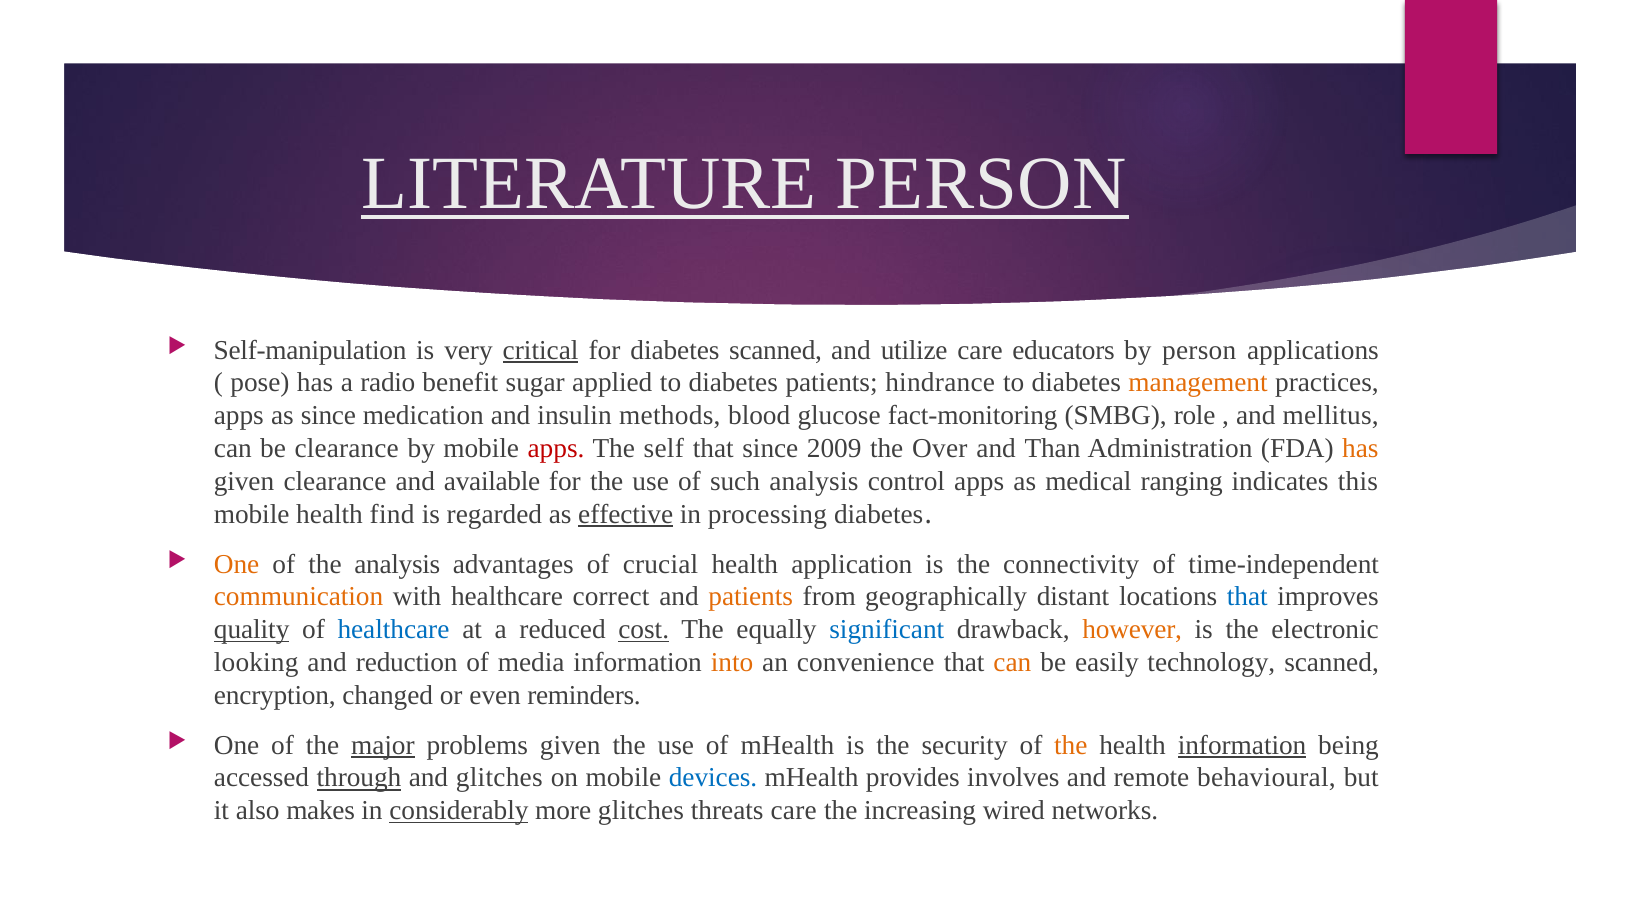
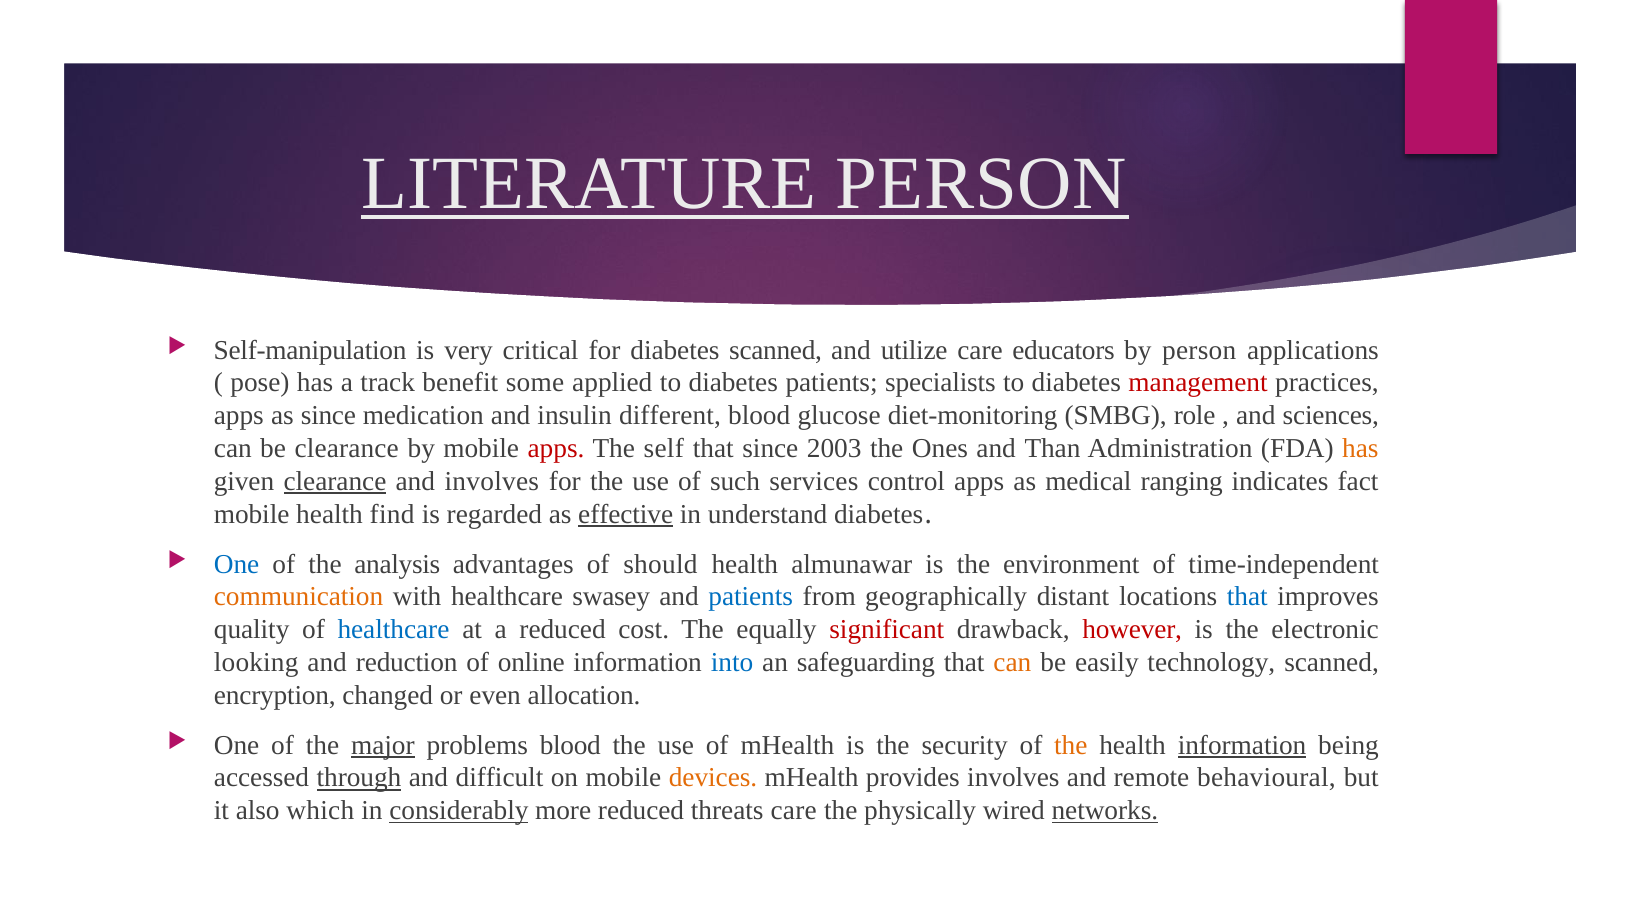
critical underline: present -> none (541, 350)
radio: radio -> track (388, 383)
sugar: sugar -> some (535, 383)
hindrance: hindrance -> specialists (940, 383)
management colour: orange -> red (1198, 383)
methods: methods -> different (670, 416)
fact-monitoring: fact-monitoring -> diet-monitoring (973, 416)
mellitus: mellitus -> sciences (1331, 416)
2009: 2009 -> 2003 (834, 449)
Over: Over -> Ones (940, 449)
clearance underline: none -> present (335, 481)
and available: available -> involves (492, 481)
such analysis: analysis -> services (814, 481)
this: this -> fact (1358, 481)
processing: processing -> understand (768, 514)
One colour: orange -> blue (237, 564)
crucial: crucial -> should (660, 564)
application: application -> almunawar (852, 564)
connectivity: connectivity -> environment (1071, 564)
correct: correct -> swasey (611, 597)
patients colour: orange -> blue (751, 597)
quality underline: present -> none (252, 630)
cost underline: present -> none (644, 630)
significant colour: blue -> red (887, 630)
however colour: orange -> red (1132, 630)
media: media -> online (531, 662)
into colour: orange -> blue (732, 662)
convenience: convenience -> safeguarding (866, 662)
reminders: reminders -> allocation (584, 695)
problems given: given -> blood (570, 745)
and glitches: glitches -> difficult (499, 778)
devices colour: blue -> orange (713, 778)
makes: makes -> which (320, 811)
more glitches: glitches -> reduced (641, 811)
increasing: increasing -> physically (920, 811)
networks underline: none -> present (1105, 811)
